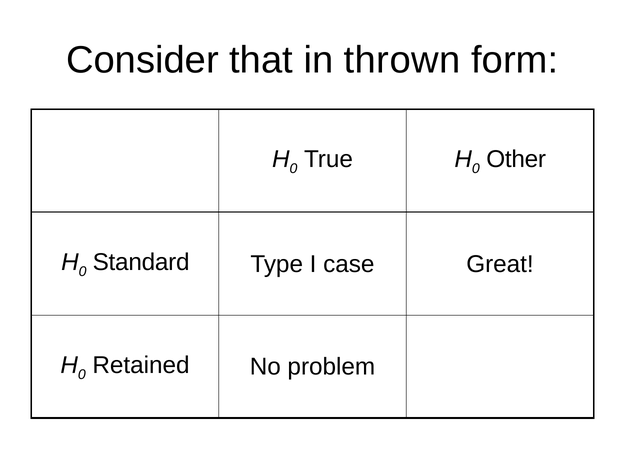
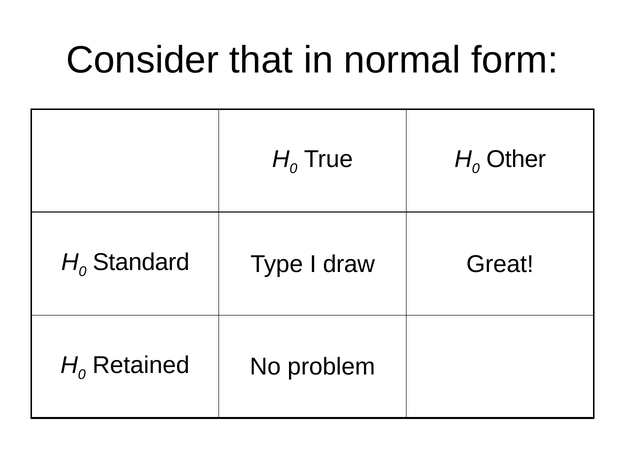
thrown: thrown -> normal (402, 61)
case: case -> draw (349, 264)
